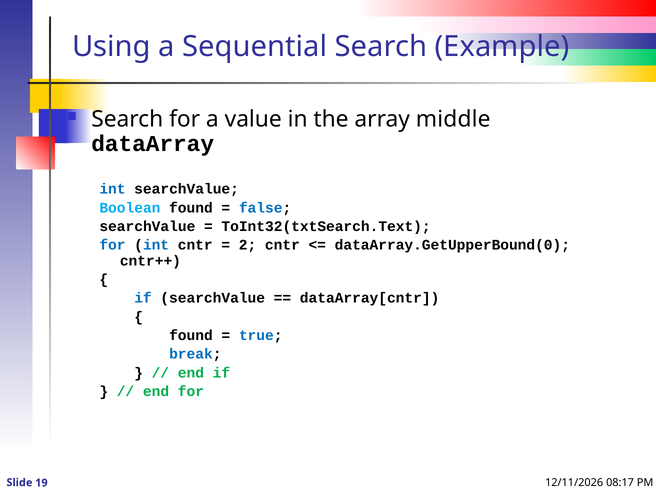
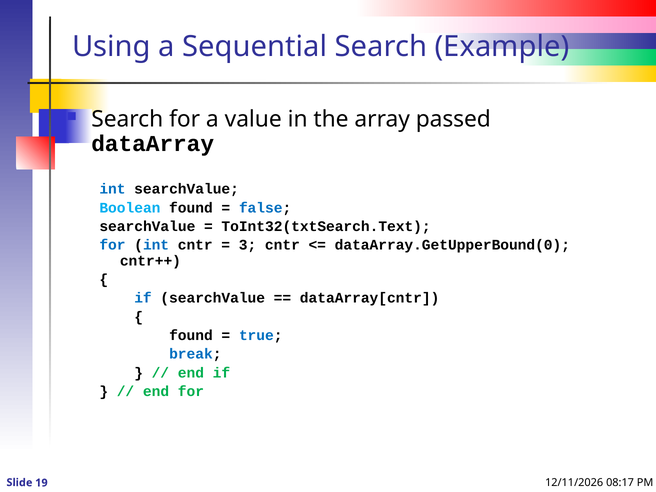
middle: middle -> passed (453, 119)
2: 2 -> 3 (248, 245)
